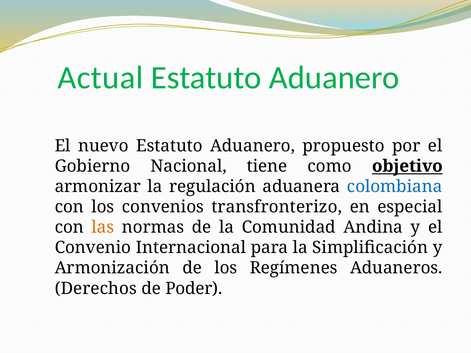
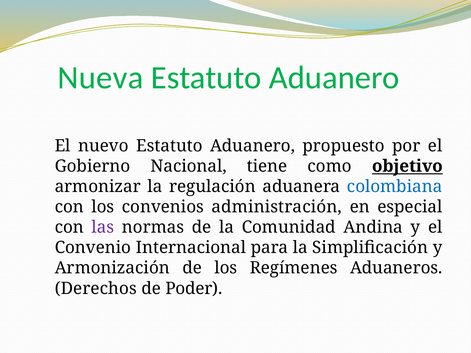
Actual: Actual -> Nueva (100, 78)
transfronterizo: transfronterizo -> administración (277, 207)
las colour: orange -> purple (103, 227)
